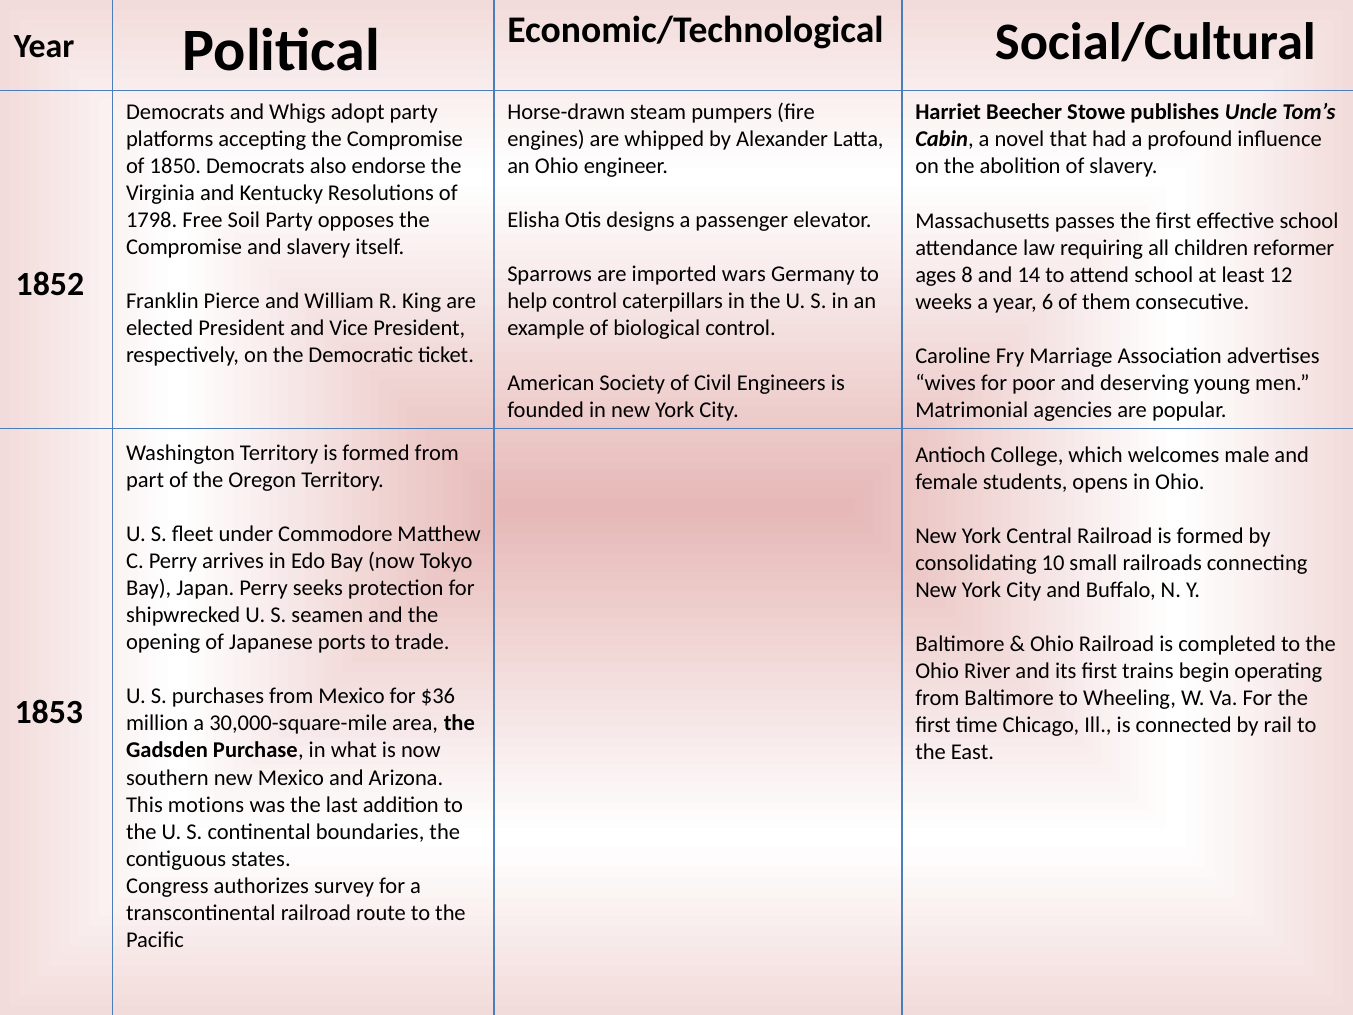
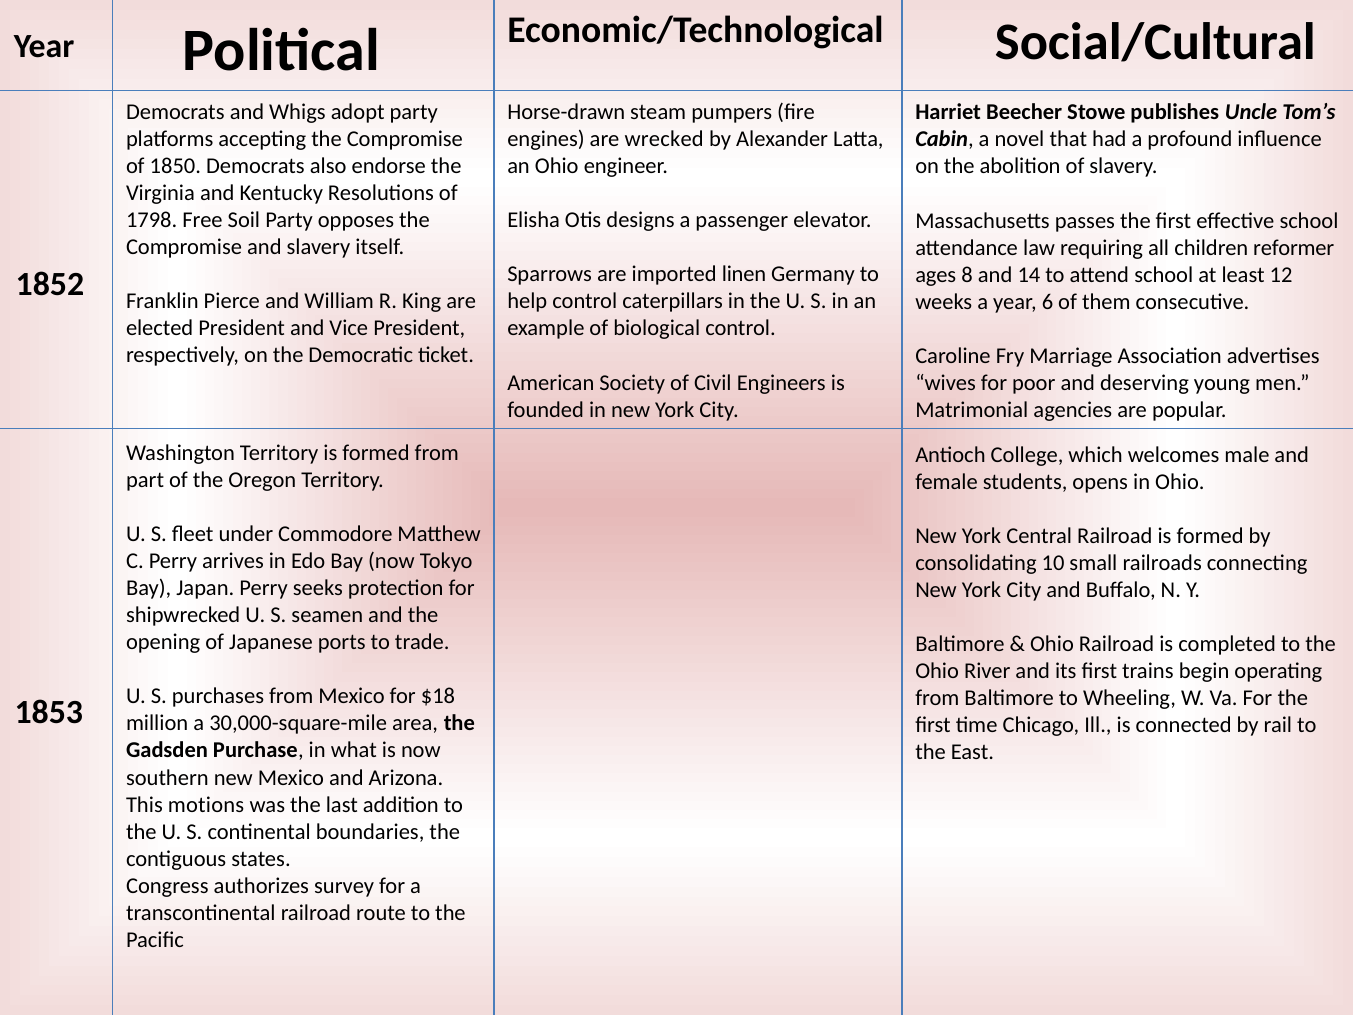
whipped: whipped -> wrecked (664, 139)
wars: wars -> linen (744, 274)
$36: $36 -> $18 (438, 696)
